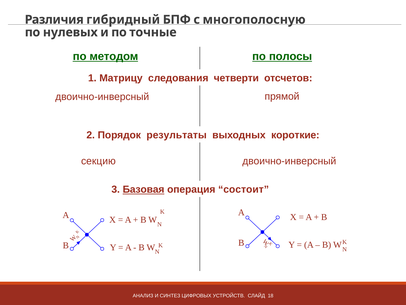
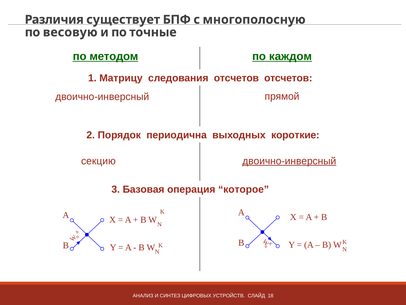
гибридный: гибридный -> существует (123, 20)
нулевых: нулевых -> весовую (70, 32)
полосы: полосы -> каждом (290, 56)
следования четверти: четверти -> отсчетов (236, 78)
результаты: результаты -> периодична (177, 135)
двоично-инверсный underline: none -> present (289, 161)
Базовая underline: present -> none (144, 189)
состоит: состоит -> которое (244, 189)
